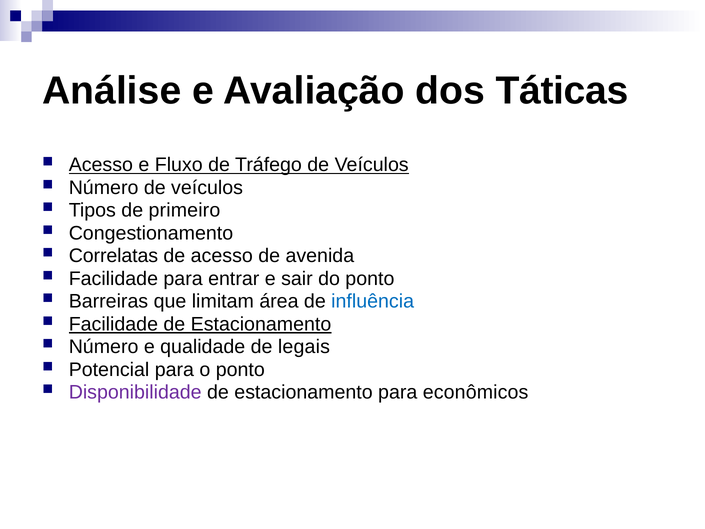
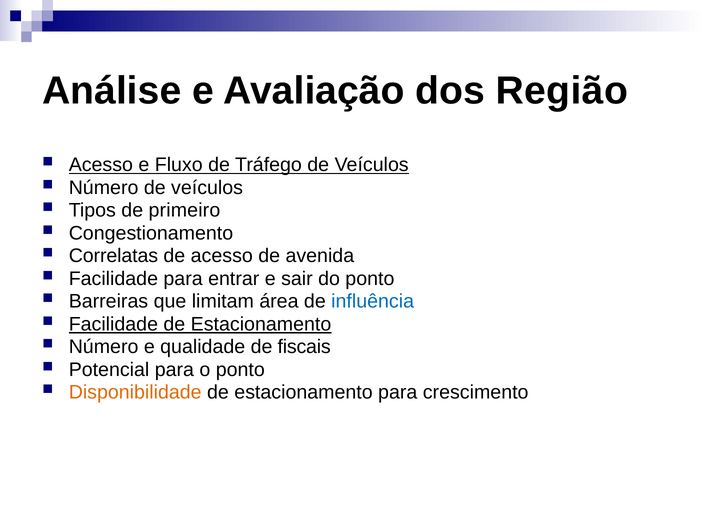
Táticas: Táticas -> Região (562, 91)
legais: legais -> fiscais (304, 347)
Disponibilidade colour: purple -> orange (135, 392)
econômicos: econômicos -> crescimento (476, 392)
